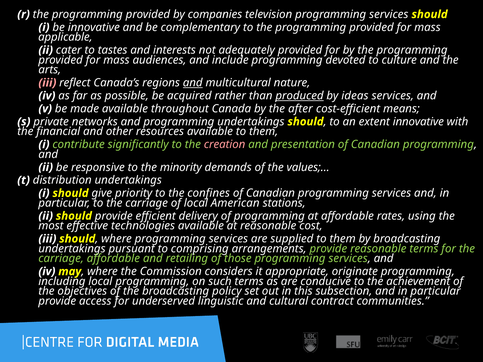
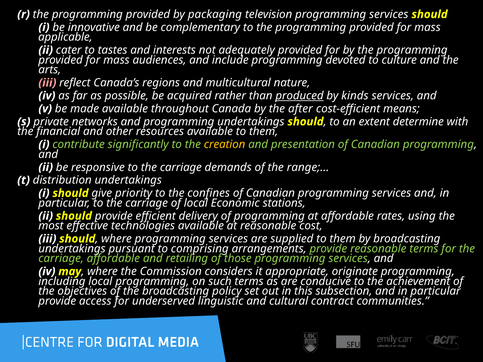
companies: companies -> packaging (215, 14)
and underline: present -> none (193, 83)
ideas: ideas -> kinds (355, 96)
extent innovative: innovative -> determine (418, 122)
creation colour: pink -> yellow (225, 145)
responsive to the minority: minority -> carriage (181, 167)
values;…: values;… -> range;… (308, 167)
American: American -> Economic (235, 203)
